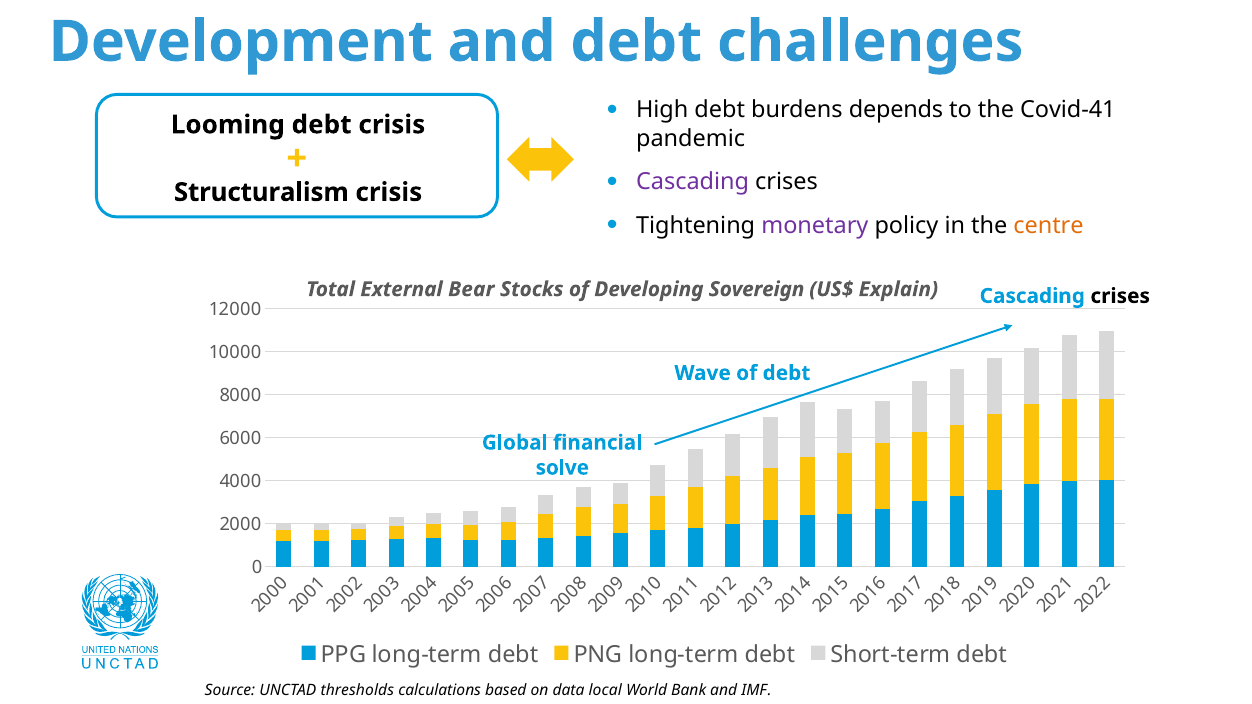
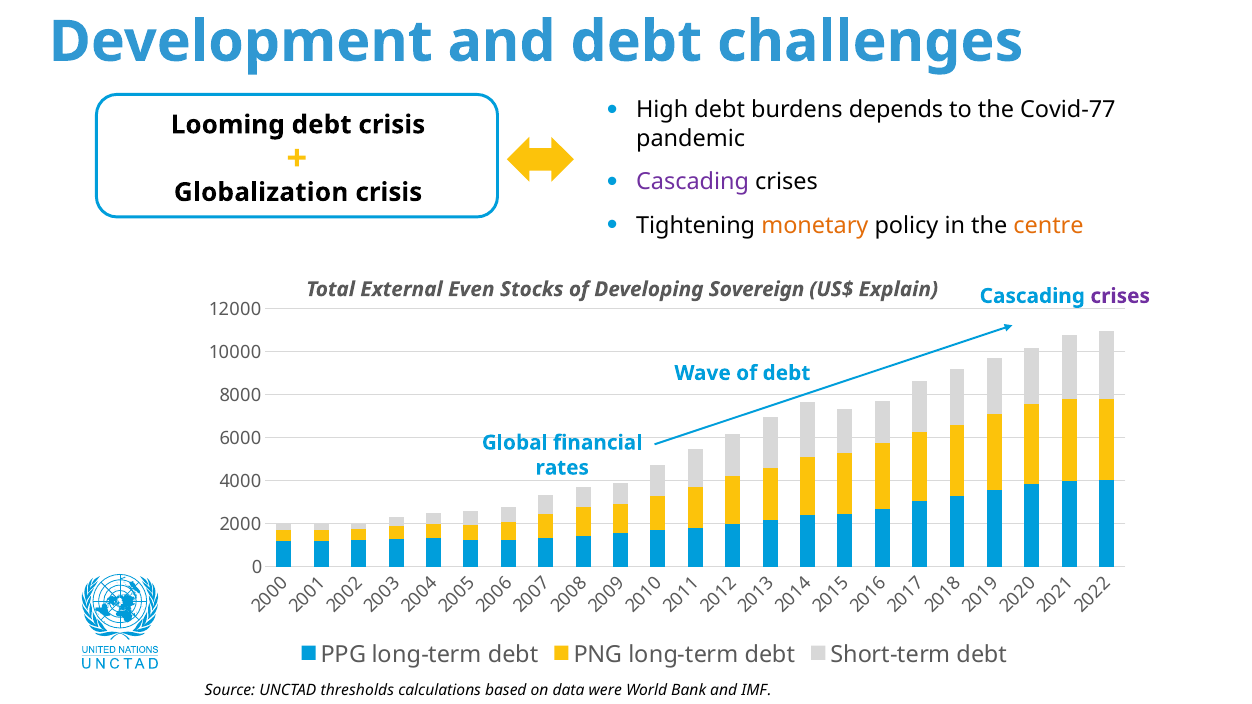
Covid-41: Covid-41 -> Covid-77 (1068, 110)
Structuralism: Structuralism -> Globalization (261, 192)
monetary colour: purple -> orange (815, 226)
Bear: Bear -> Even (471, 289)
crises colour: black -> purple (1120, 296)
solve: solve -> rates (562, 468)
local: local -> were (605, 691)
